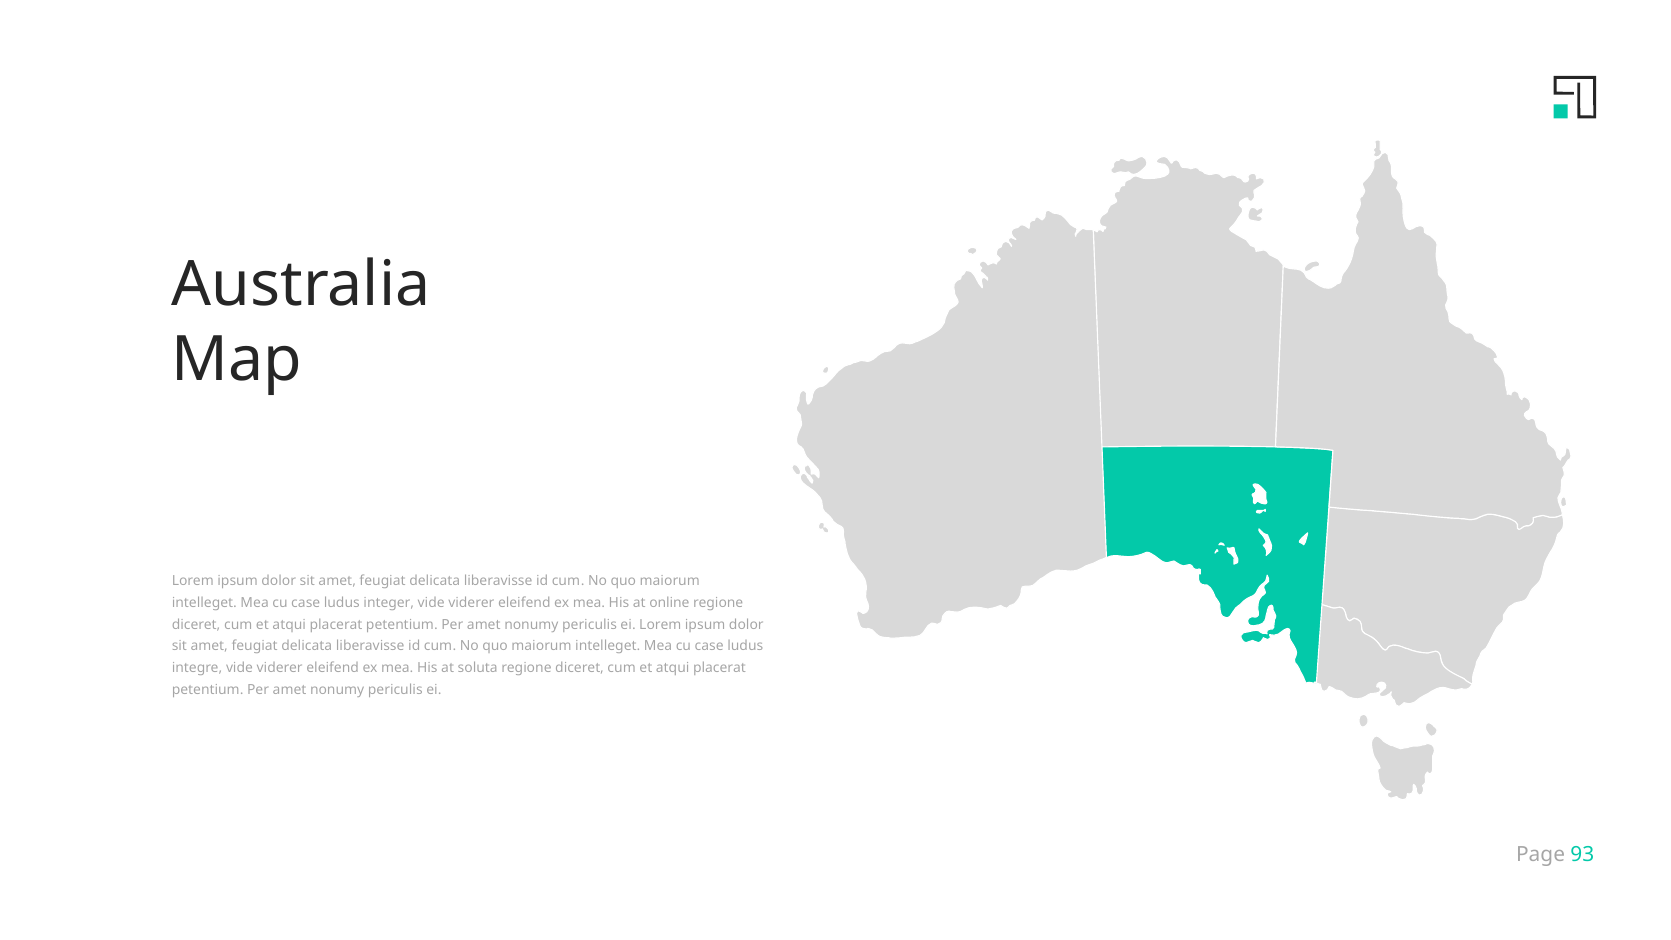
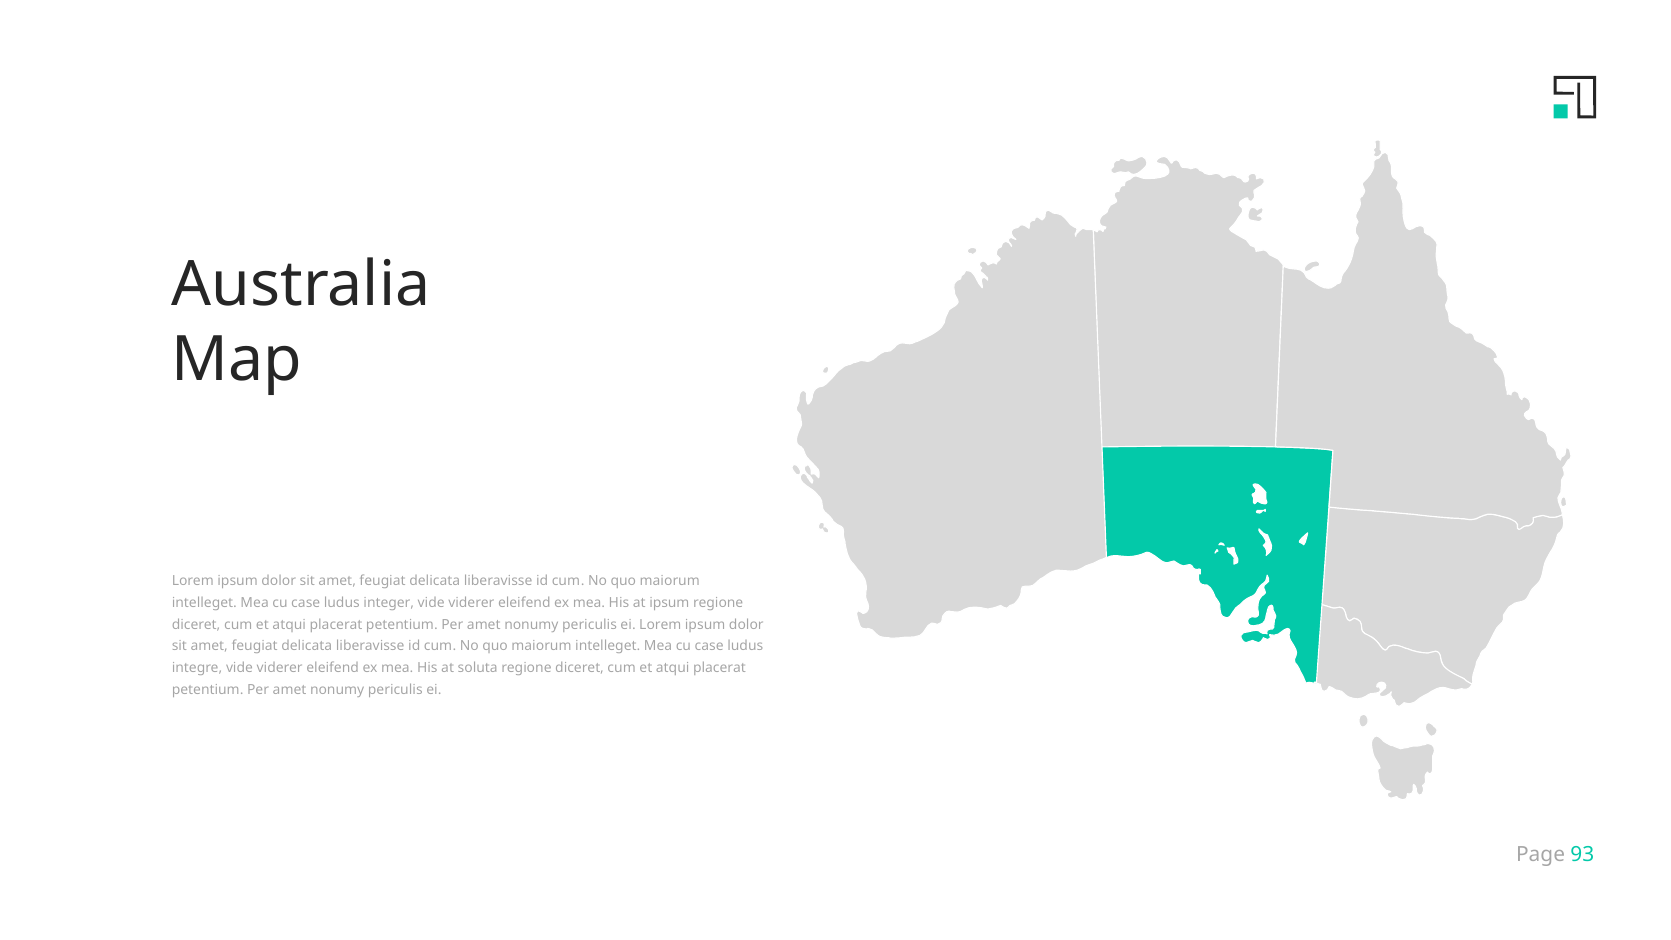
at online: online -> ipsum (669, 603)
